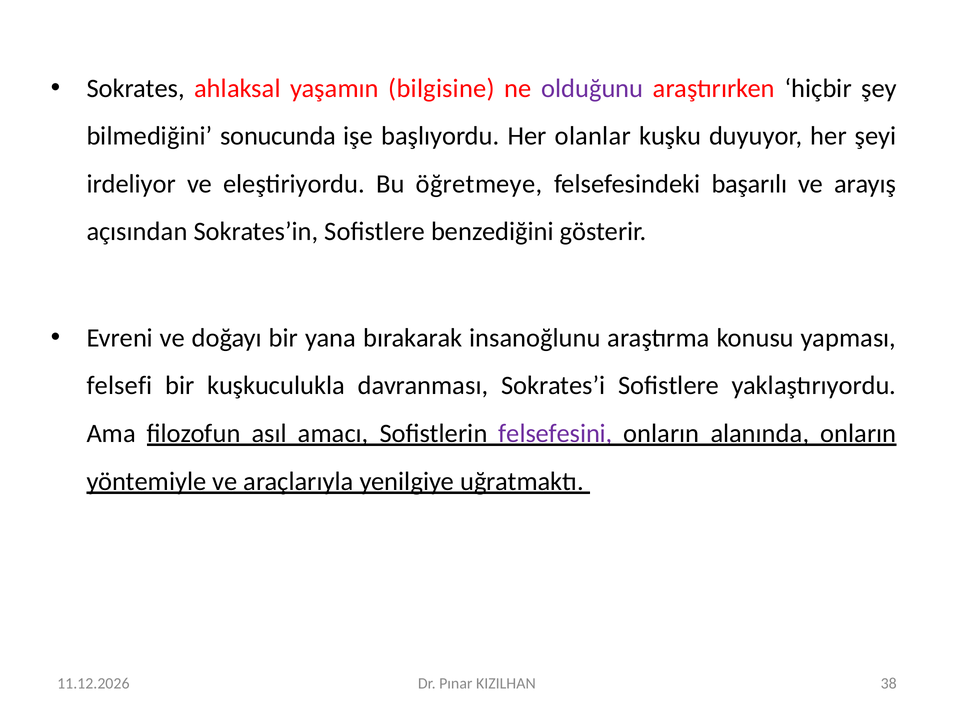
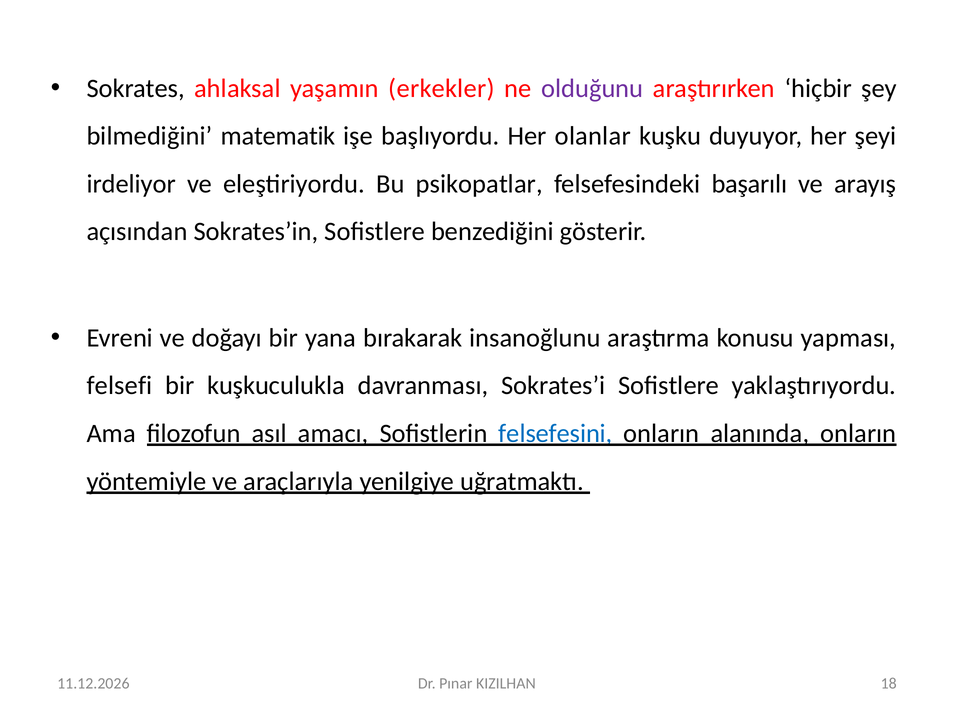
bilgisine: bilgisine -> erkekler (442, 88)
sonucunda: sonucunda -> matematik (278, 136)
öğretmeye: öğretmeye -> psikopatlar (479, 184)
felsefesini colour: purple -> blue (555, 433)
38: 38 -> 18 (889, 683)
